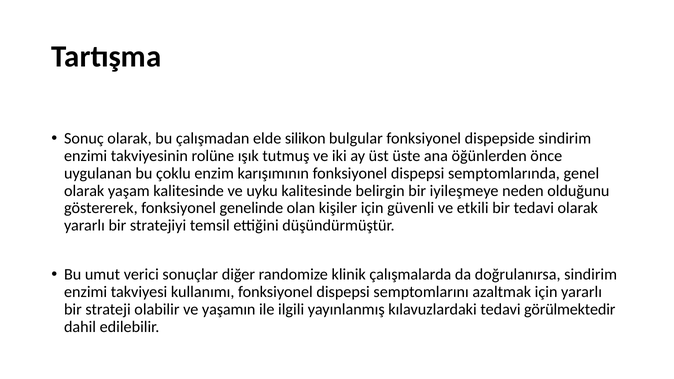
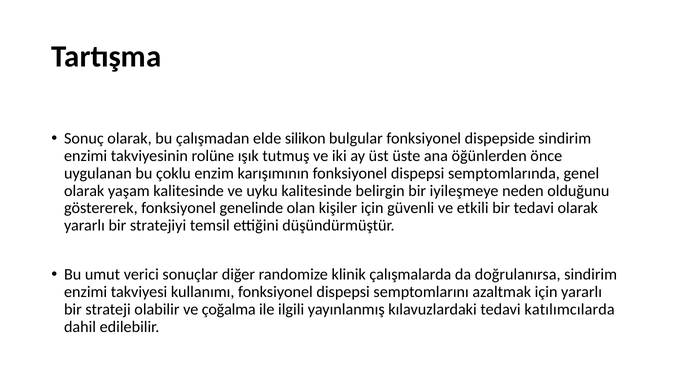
yaşamın: yaşamın -> çoğalma (229, 309)
görülmektedir: görülmektedir -> katılımcılarda (570, 309)
